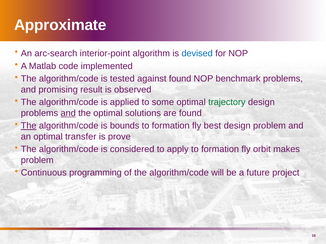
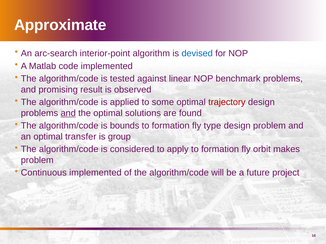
against found: found -> linear (180, 79)
trajectory colour: green -> red (227, 102)
The underline: present -> none (29, 126)
best: best -> type (212, 126)
prove: prove -> group (119, 137)
Continuous programming: programming -> implemented (95, 173)
